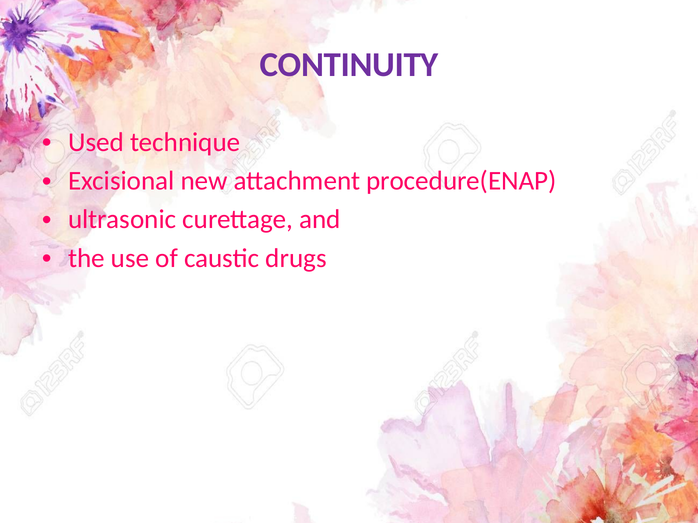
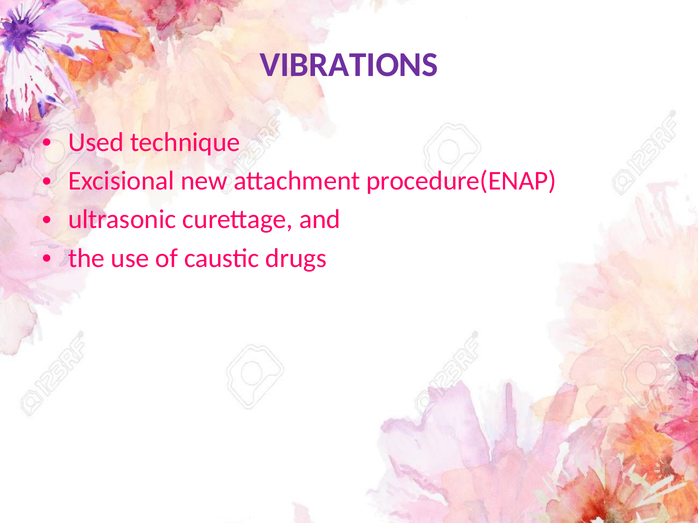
CONTINUITY: CONTINUITY -> VIBRATIONS (349, 65)
